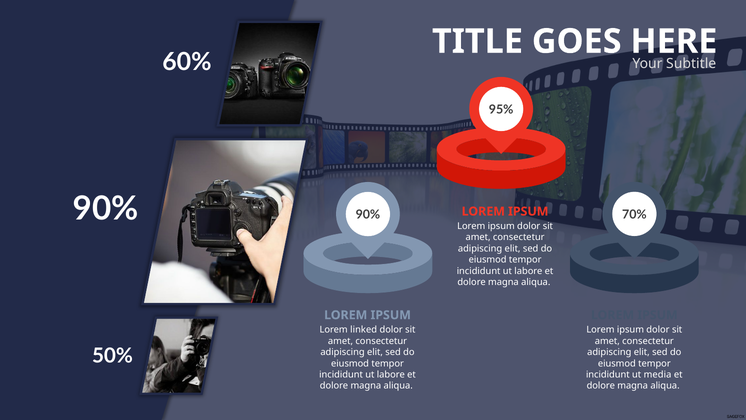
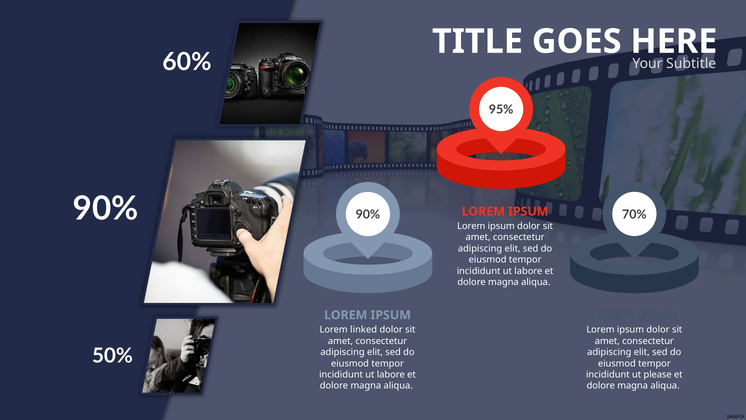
media: media -> please (658, 374)
